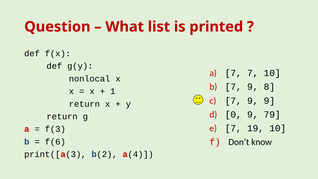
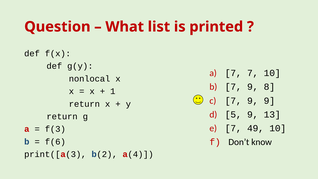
0: 0 -> 5 (233, 114)
79: 79 -> 13 (272, 114)
19: 19 -> 49 (255, 128)
